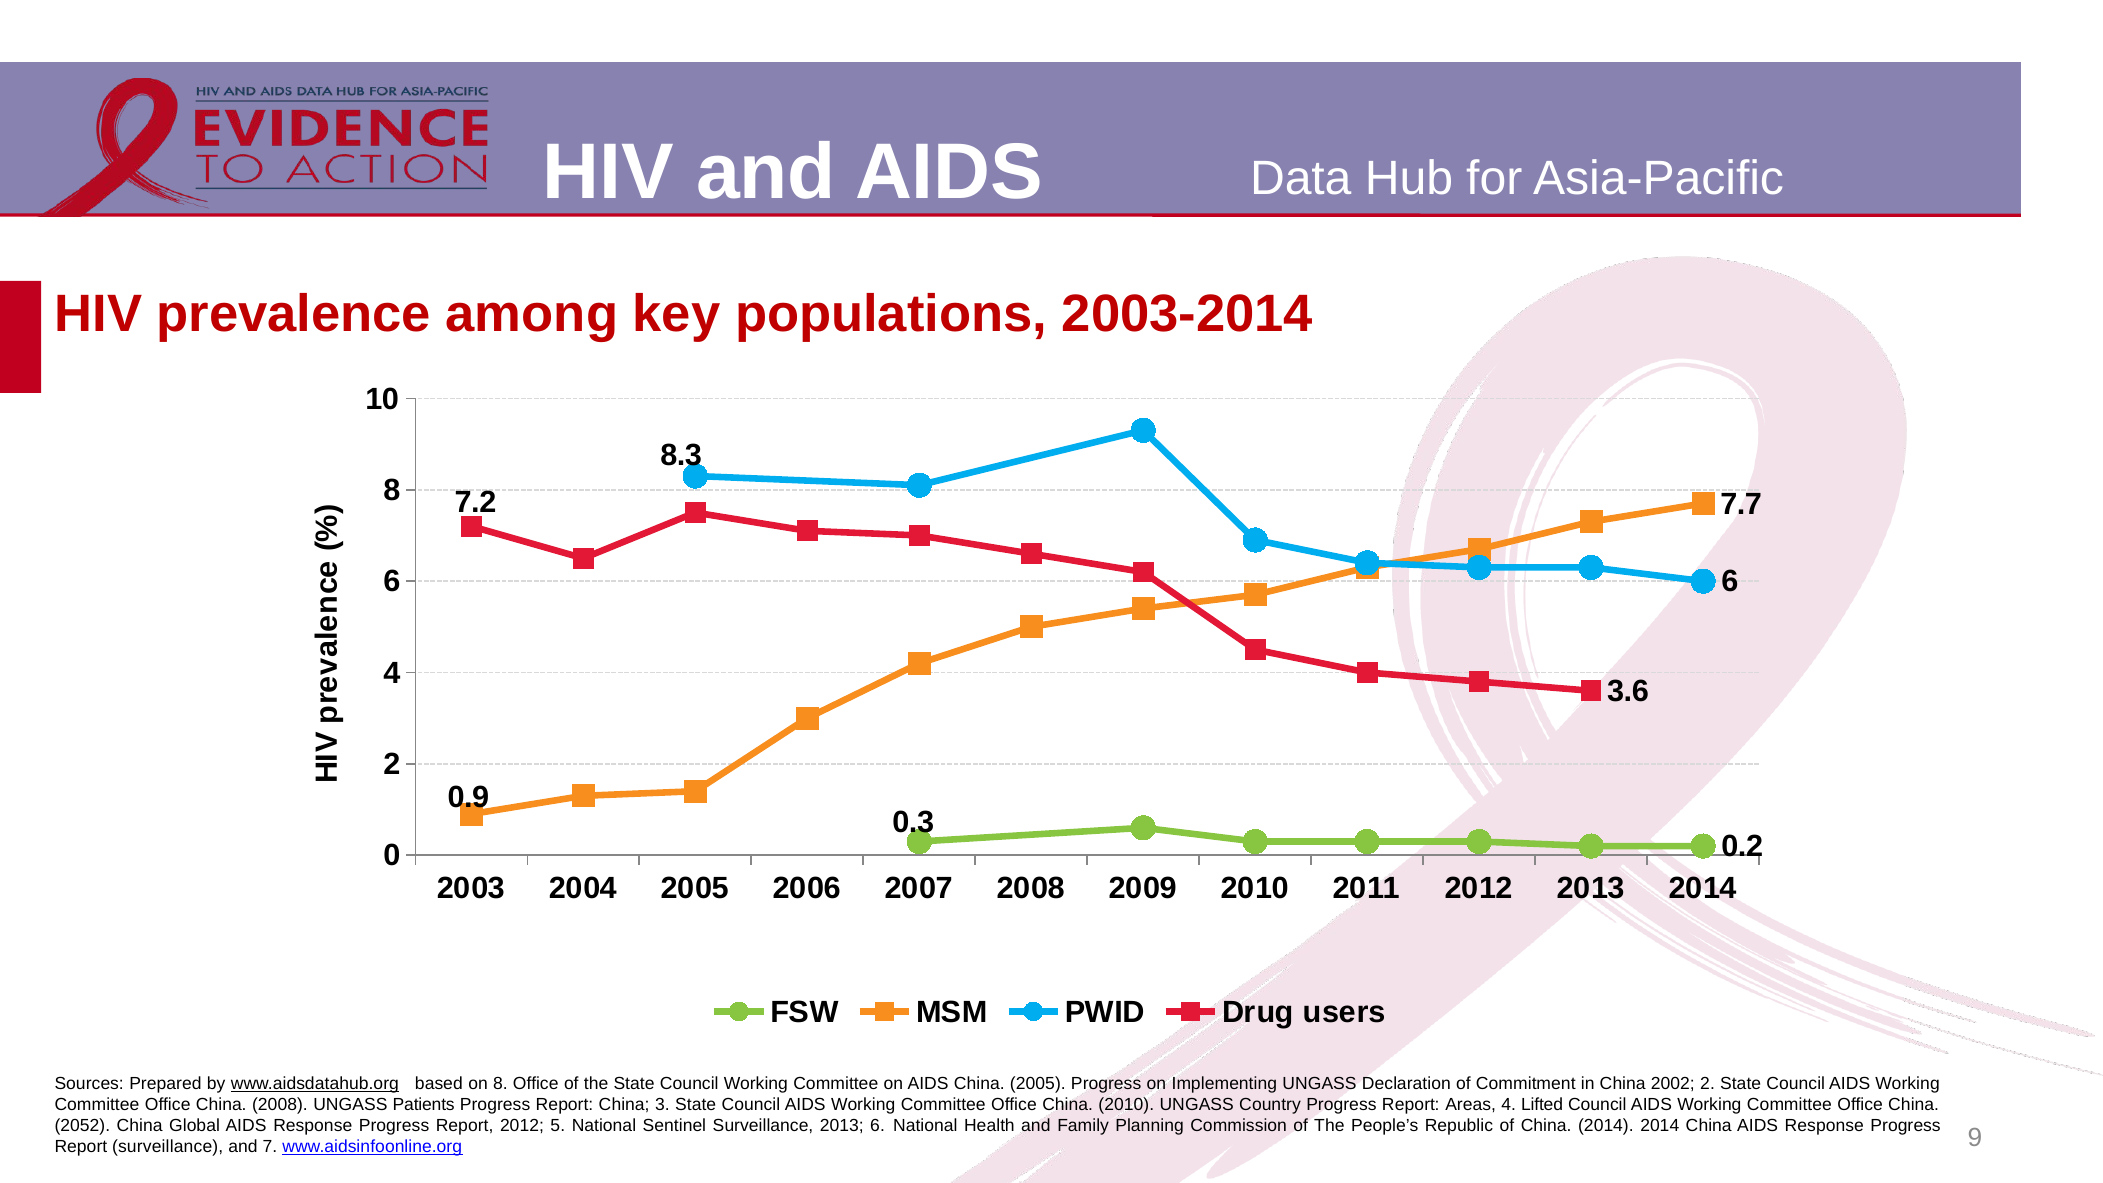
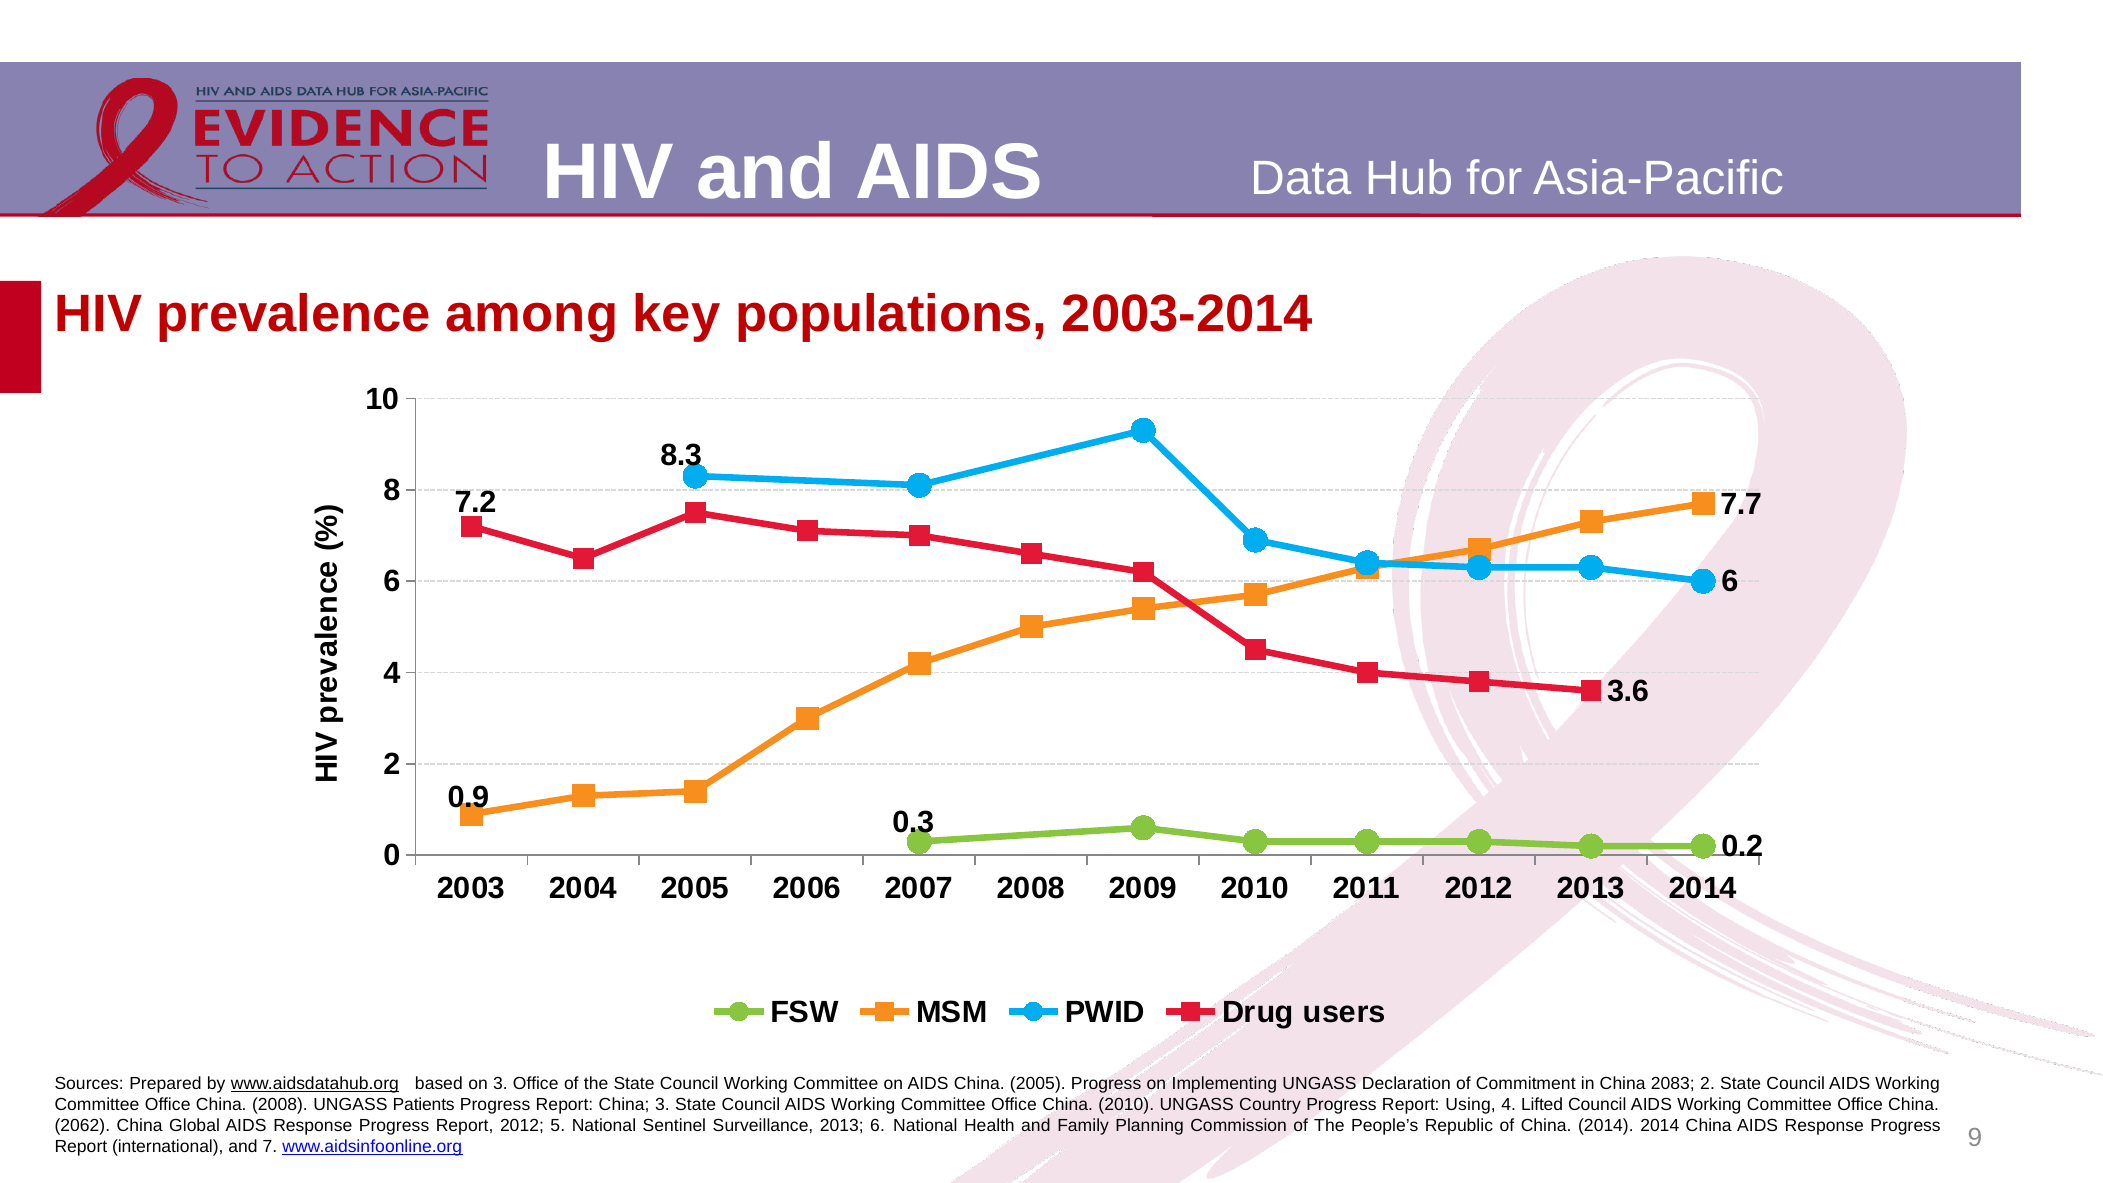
on 8: 8 -> 3 (500, 1084)
2002: 2002 -> 2083 (1673, 1084)
Areas: Areas -> Using (1471, 1105)
2052: 2052 -> 2062 (82, 1126)
Report surveillance: surveillance -> international (168, 1147)
